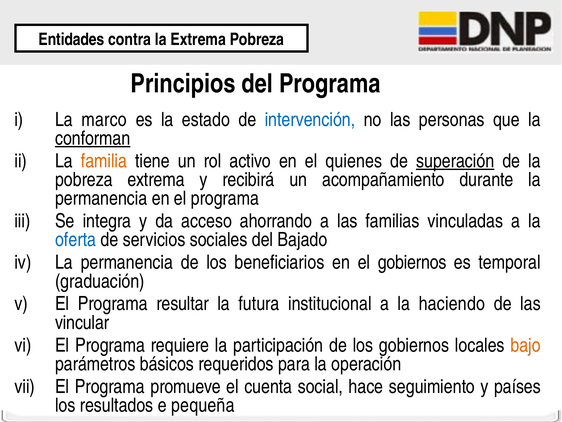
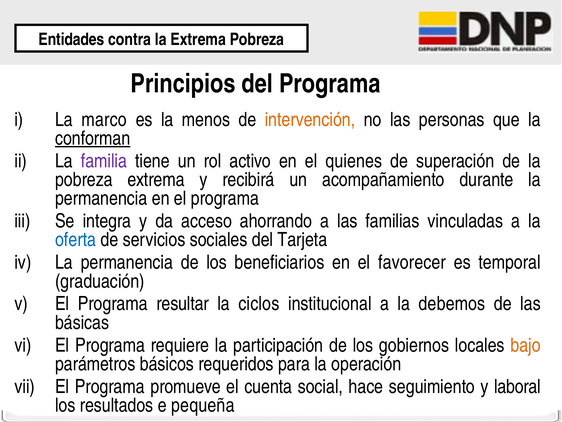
estado: estado -> menos (206, 119)
intervención colour: blue -> orange (310, 119)
familia colour: orange -> purple (104, 161)
superación underline: present -> none (455, 161)
Bajado: Bajado -> Tarjeta (302, 240)
el gobiernos: gobiernos -> favorecer (412, 262)
futura: futura -> ciclos (259, 304)
haciendo: haciendo -> debemos (452, 304)
vincular: vincular -> básicas (82, 322)
países: países -> laboral (517, 386)
